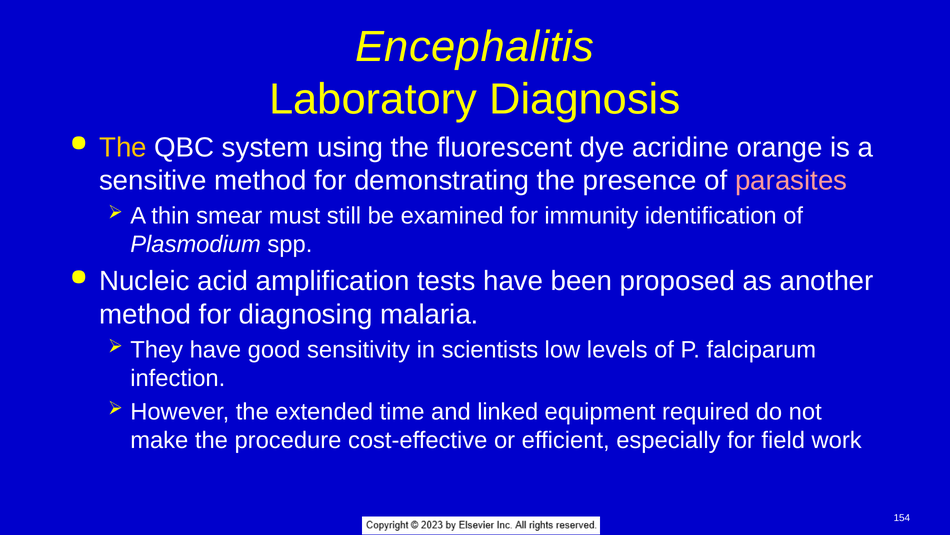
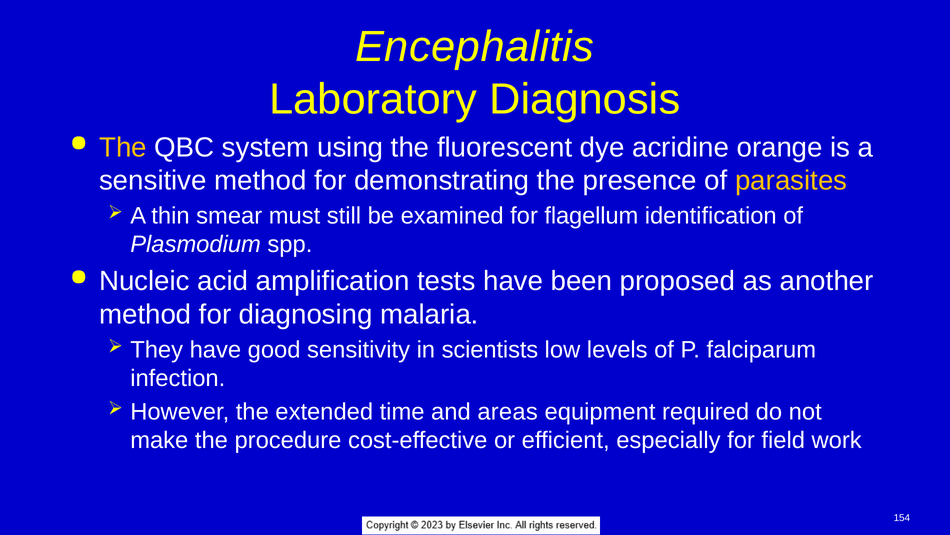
parasites colour: pink -> yellow (791, 180)
immunity: immunity -> flagellum (591, 216)
linked: linked -> areas (508, 411)
